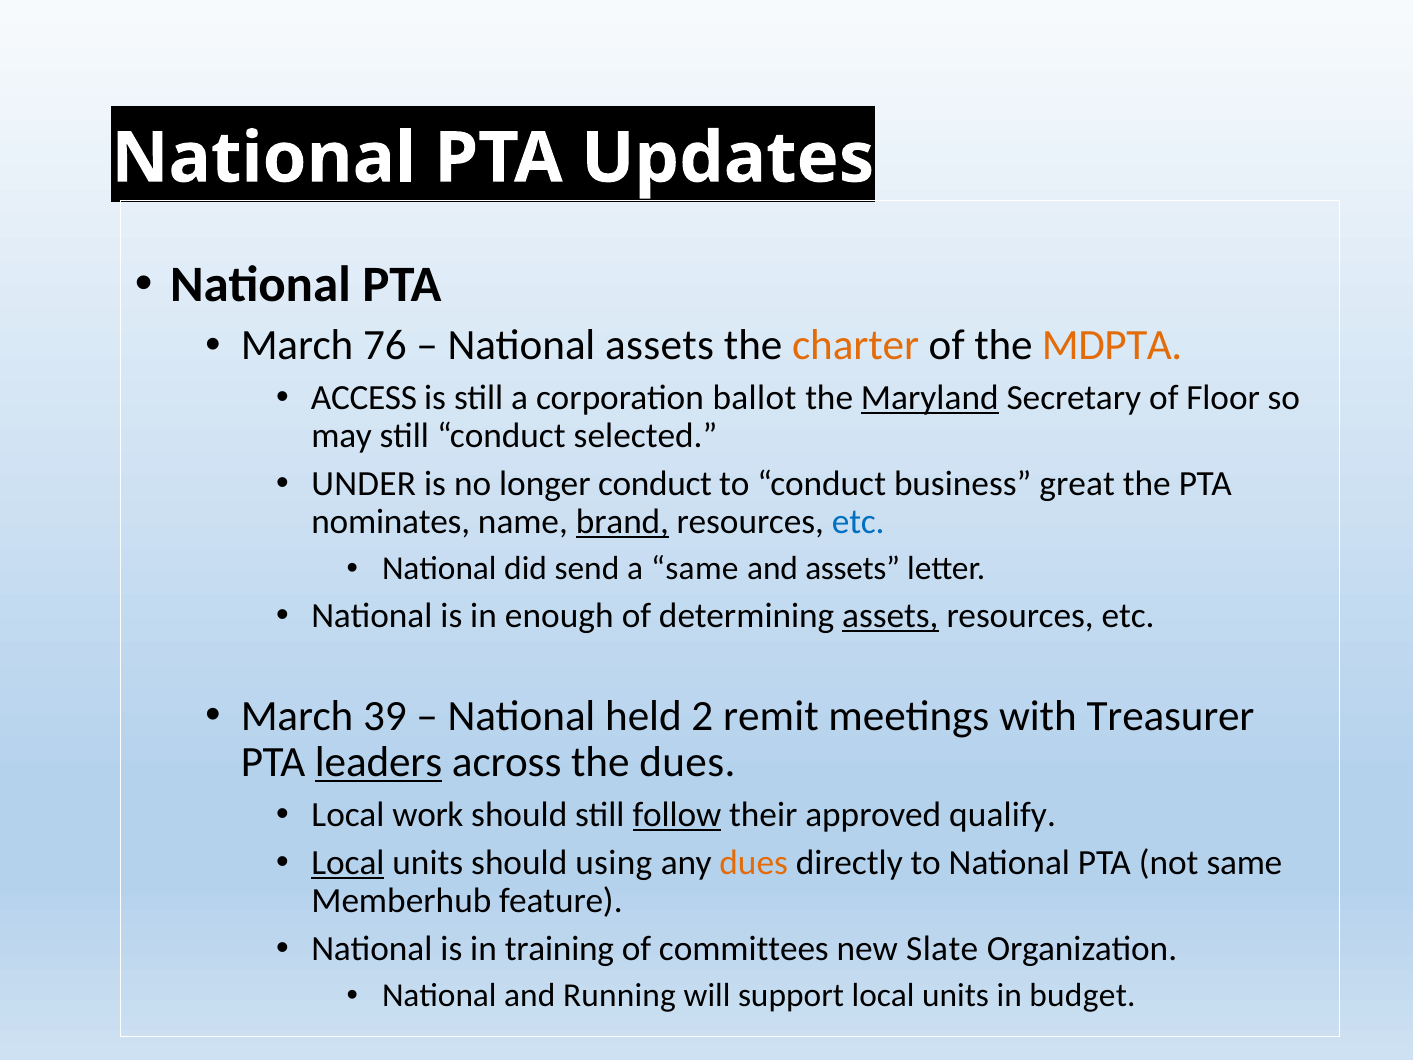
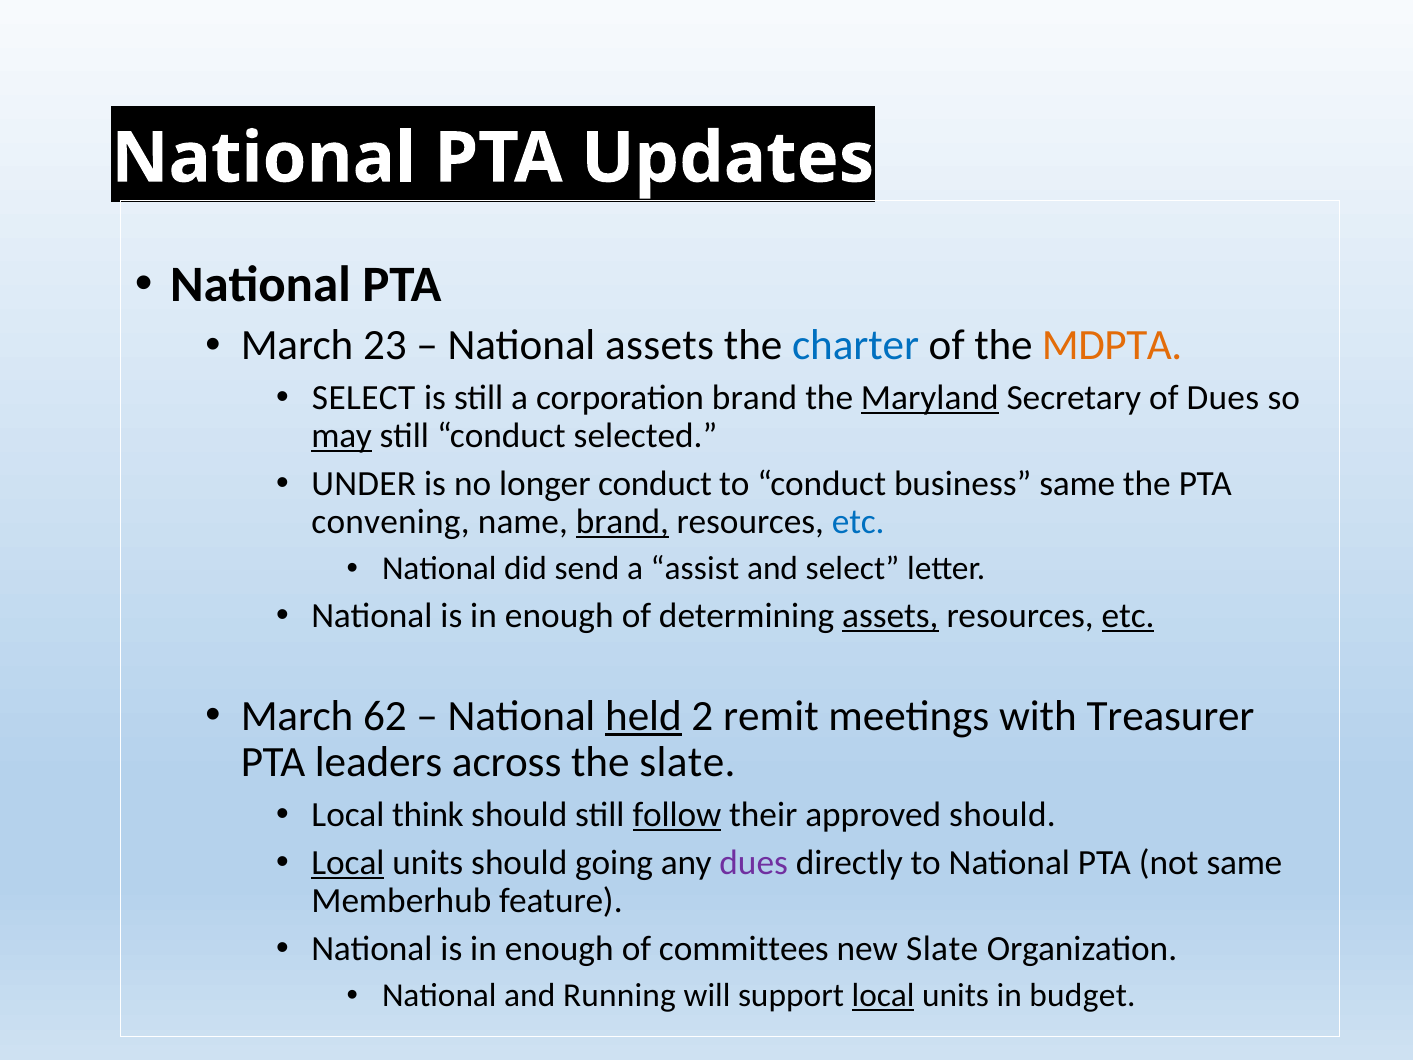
76: 76 -> 23 (385, 345)
charter colour: orange -> blue (856, 345)
ACCESS: ACCESS -> SELECT (364, 398)
corporation ballot: ballot -> brand (755, 398)
of Floor: Floor -> Dues (1223, 398)
may underline: none -> present (342, 436)
business great: great -> same (1077, 484)
nominates: nominates -> convening (391, 522)
a same: same -> assist (695, 569)
and assets: assets -> select (853, 569)
etc underline: none -> present (1128, 616)
39: 39 -> 62 (385, 716)
held underline: none -> present (643, 716)
leaders underline: present -> none (379, 762)
the dues: dues -> slate (687, 762)
work: work -> think (428, 815)
approved qualify: qualify -> should (1002, 815)
using: using -> going (614, 863)
dues colour: orange -> purple (754, 863)
training: training -> enough (559, 949)
local underline: none -> present (883, 995)
